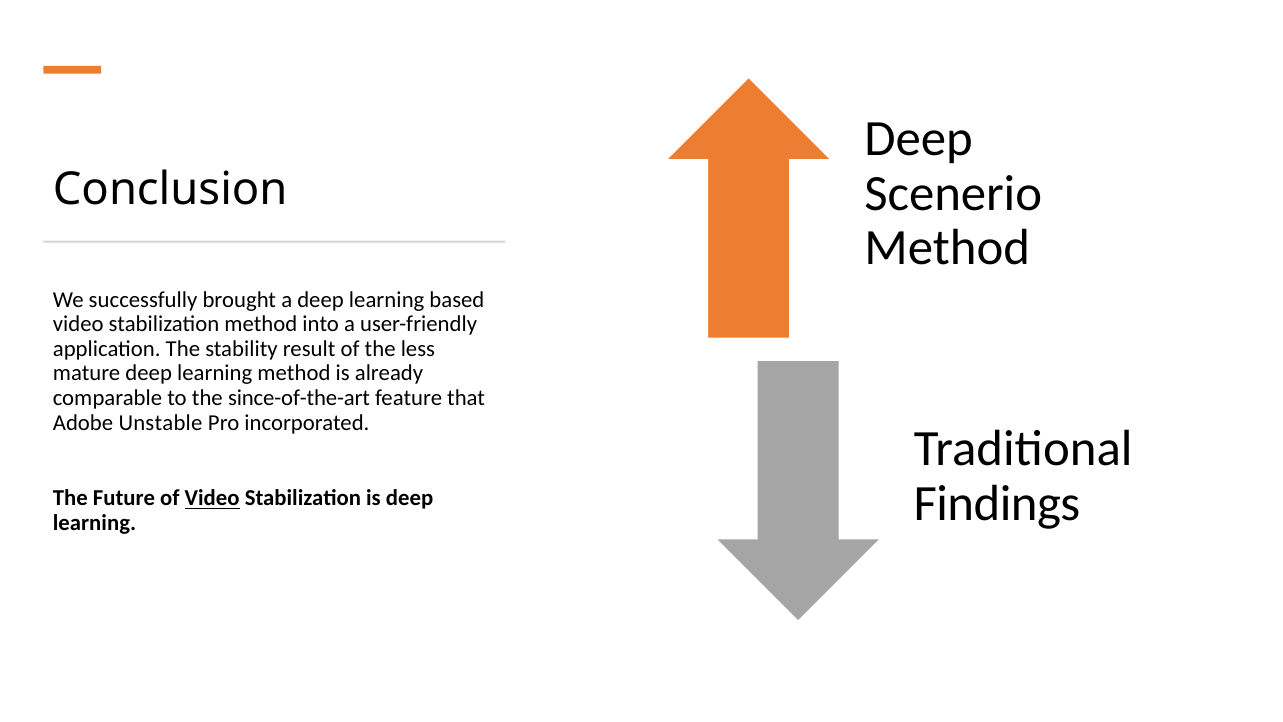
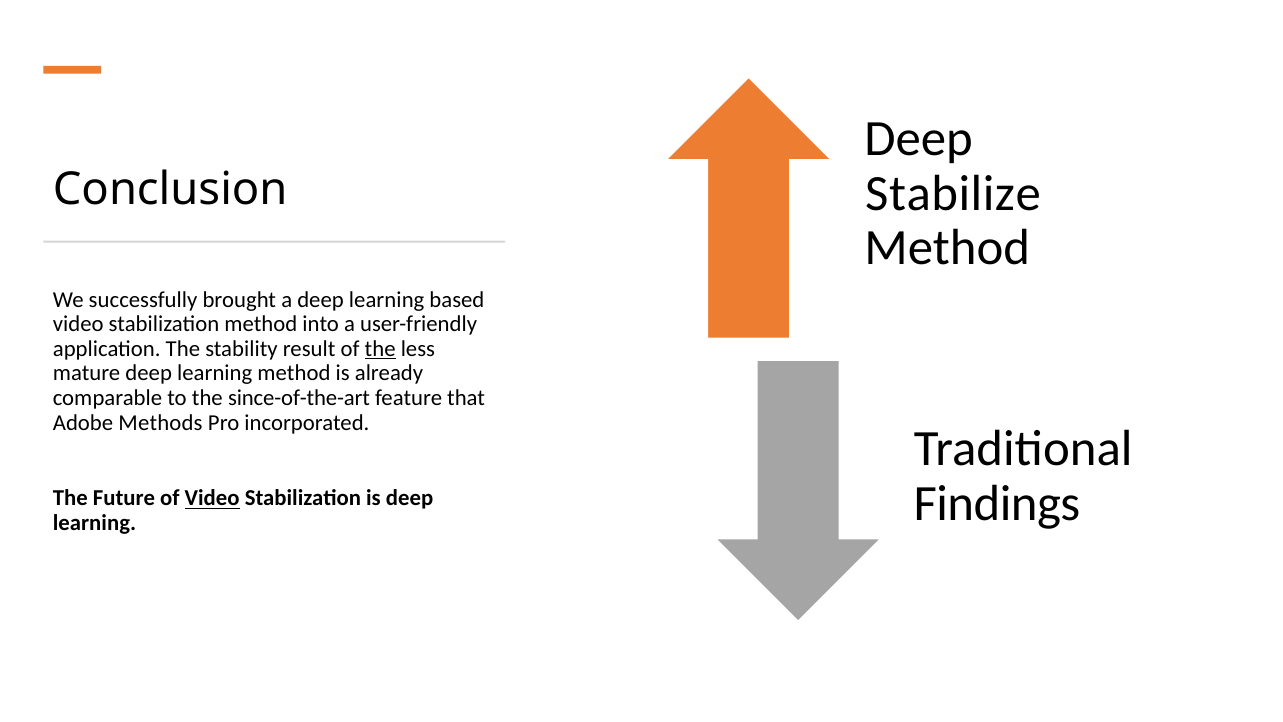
Scenerio: Scenerio -> Stabilize (953, 193)
the underline: none -> present (380, 349)
Unstable: Unstable -> Methods (161, 422)
